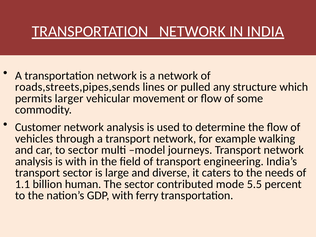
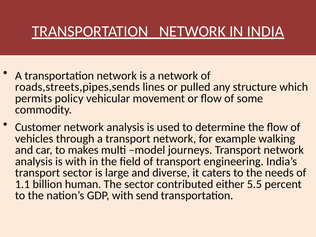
larger: larger -> policy (69, 98)
to sector: sector -> makes (83, 150)
mode: mode -> either (230, 184)
ferry: ferry -> send (147, 196)
